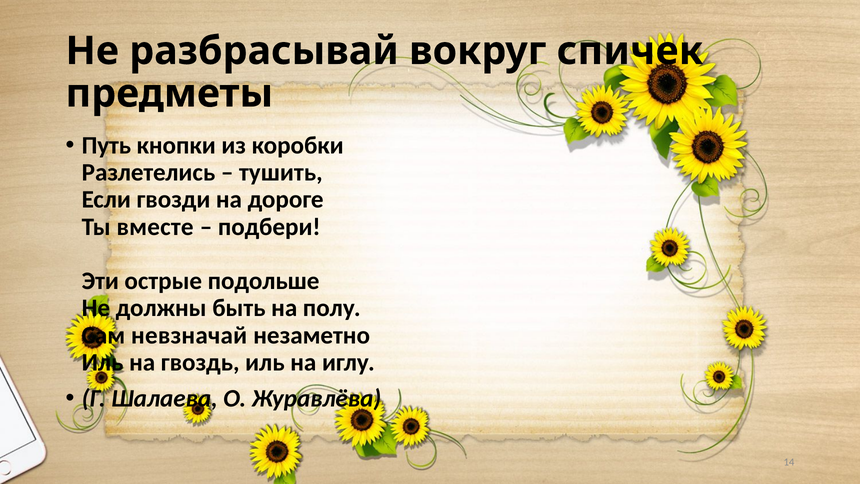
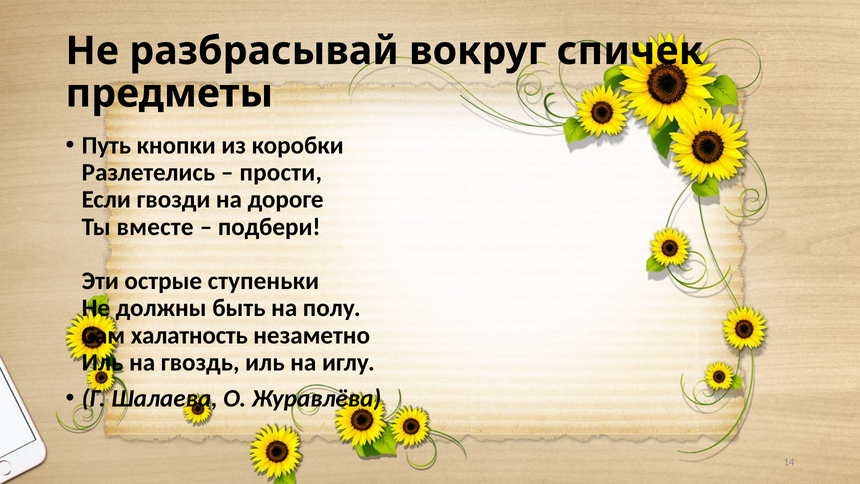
тушить: тушить -> прости (281, 172)
подольше: подольше -> ступеньки (263, 281)
невзначай: невзначай -> халатность (189, 335)
